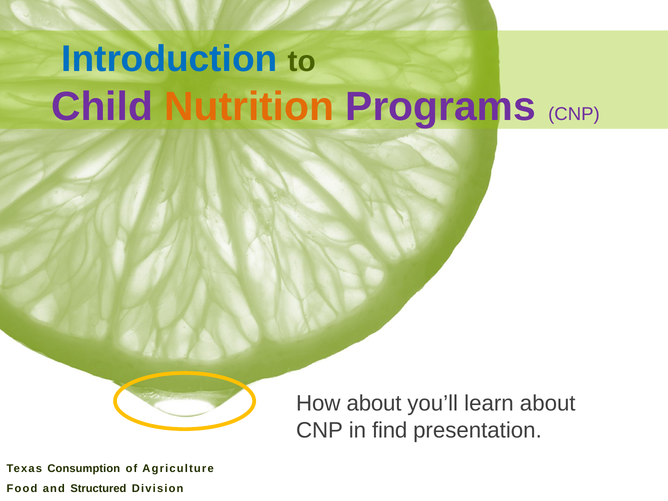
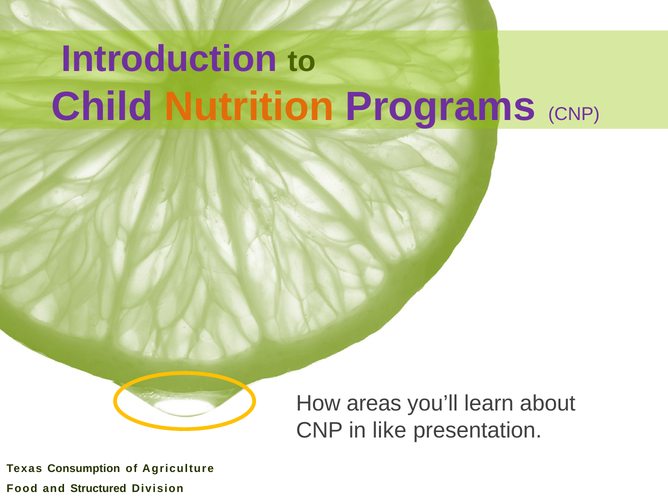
Introduction colour: blue -> purple (169, 59)
How about: about -> areas (374, 403)
find: find -> like (389, 430)
